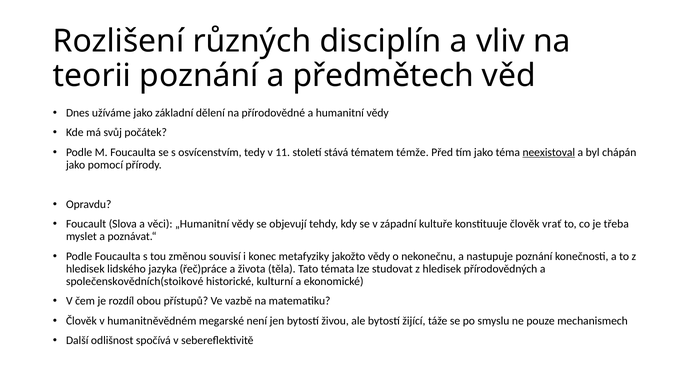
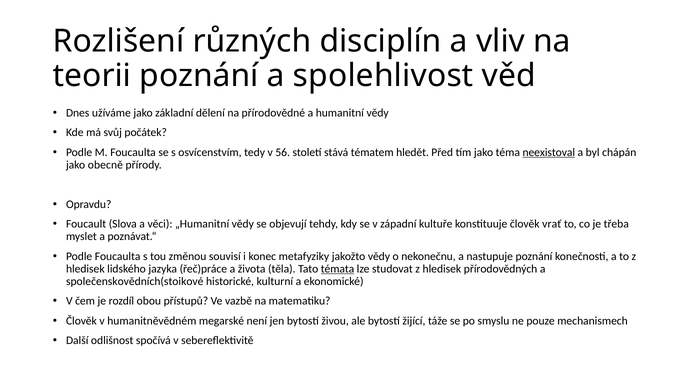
předmětech: předmětech -> spolehlivost (383, 76)
11: 11 -> 56 (283, 152)
témže: témže -> hledět (413, 152)
pomocí: pomocí -> obecně (105, 165)
témata underline: none -> present (338, 269)
